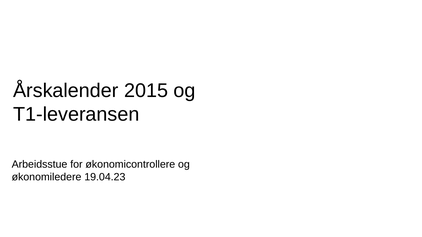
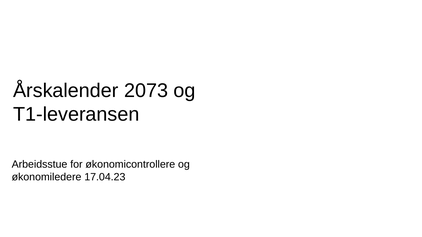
2015: 2015 -> 2073 (146, 91)
19.04.23: 19.04.23 -> 17.04.23 (105, 177)
